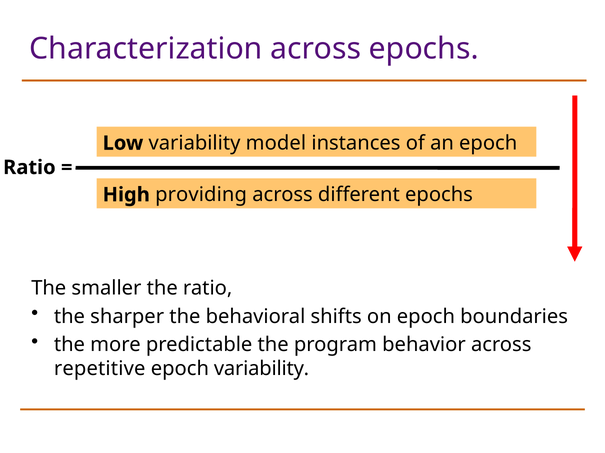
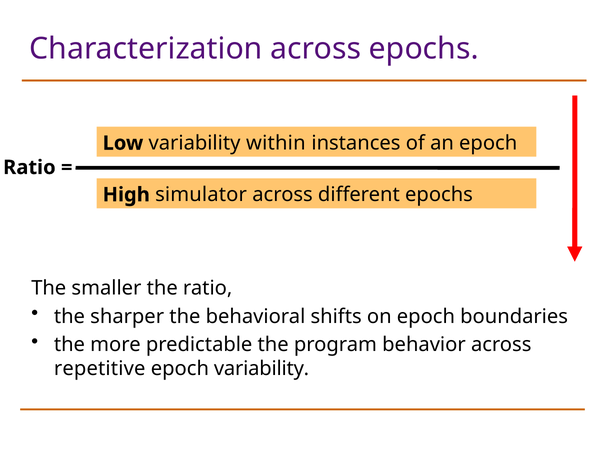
model: model -> within (276, 143)
providing: providing -> simulator (201, 195)
